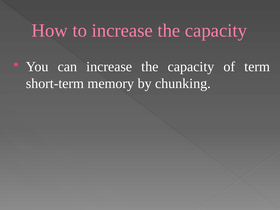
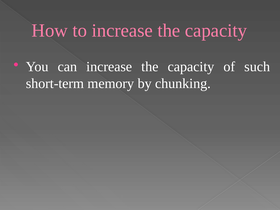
term: term -> such (257, 67)
